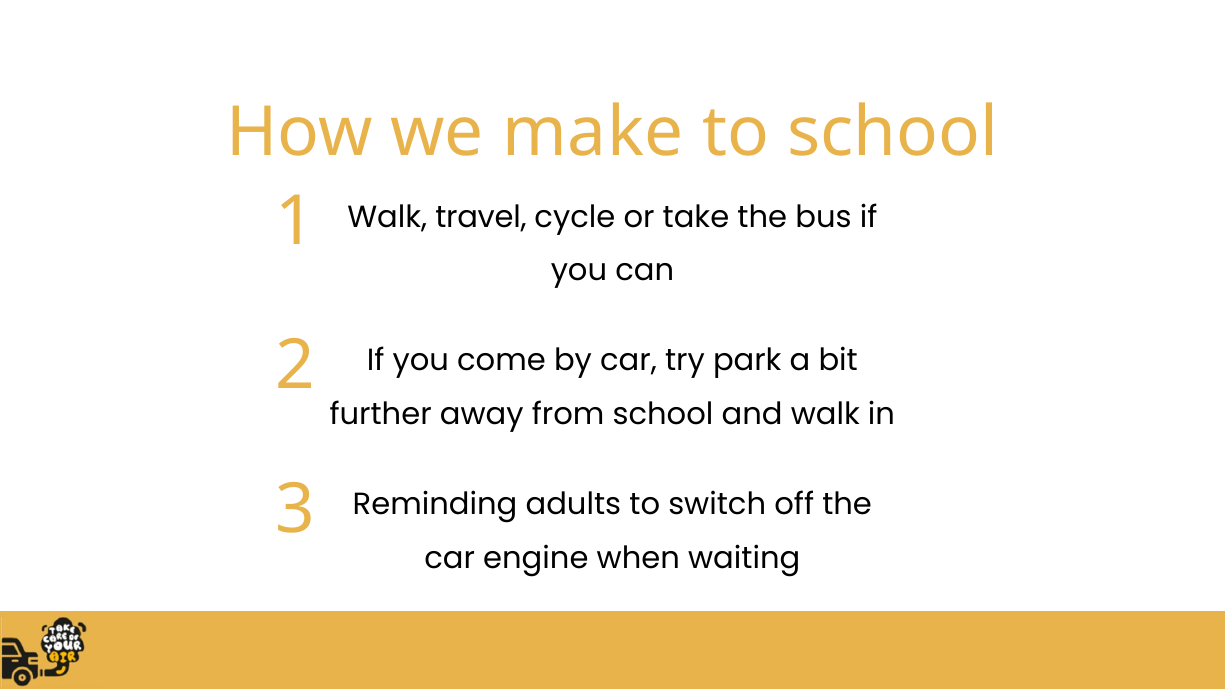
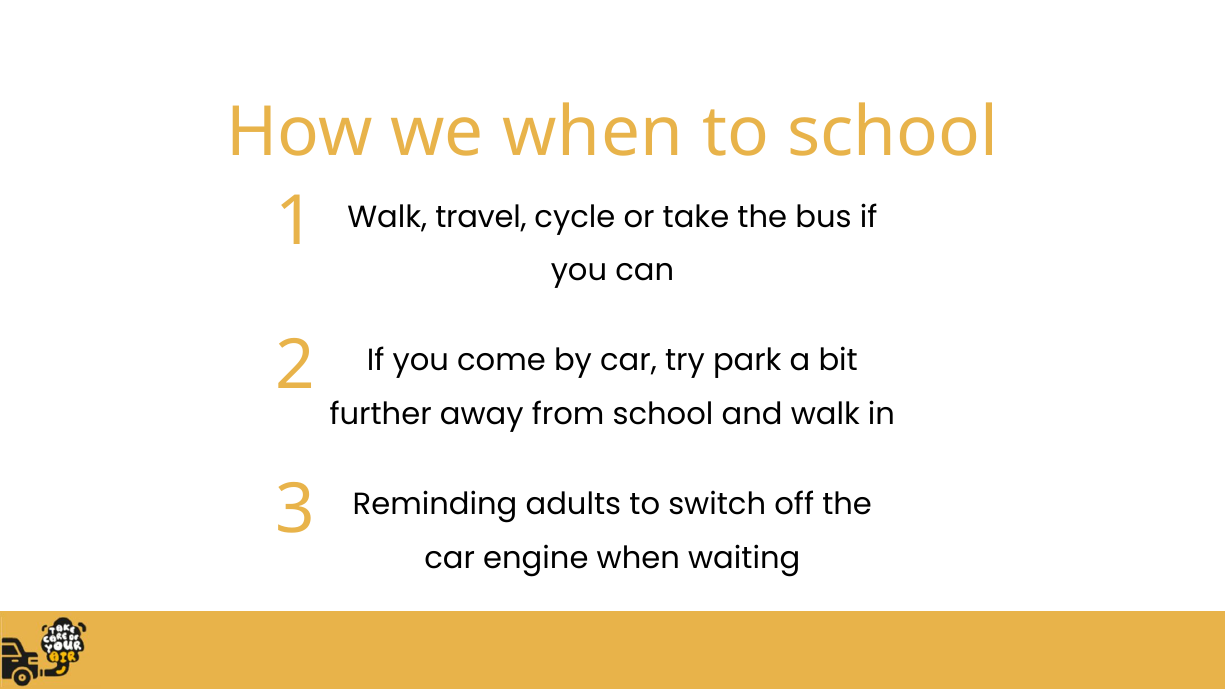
we make: make -> when (593, 132)
